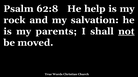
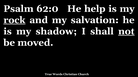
62:8: 62:8 -> 62:0 (47, 9)
rock underline: none -> present (14, 20)
parents: parents -> shadow (56, 32)
